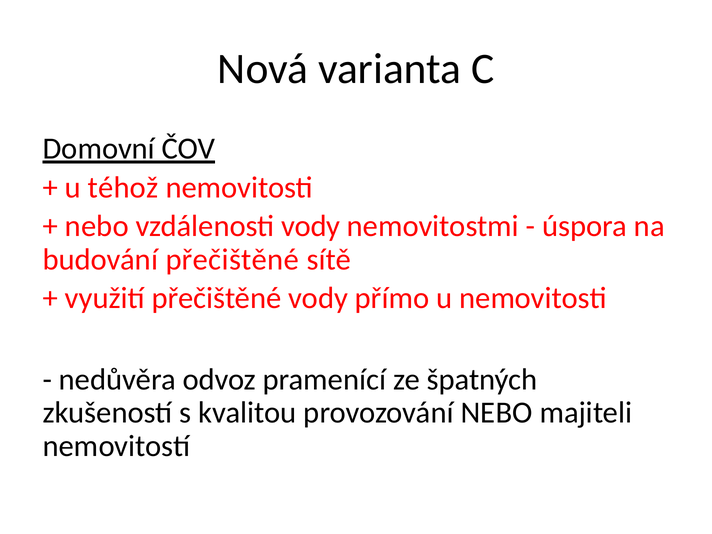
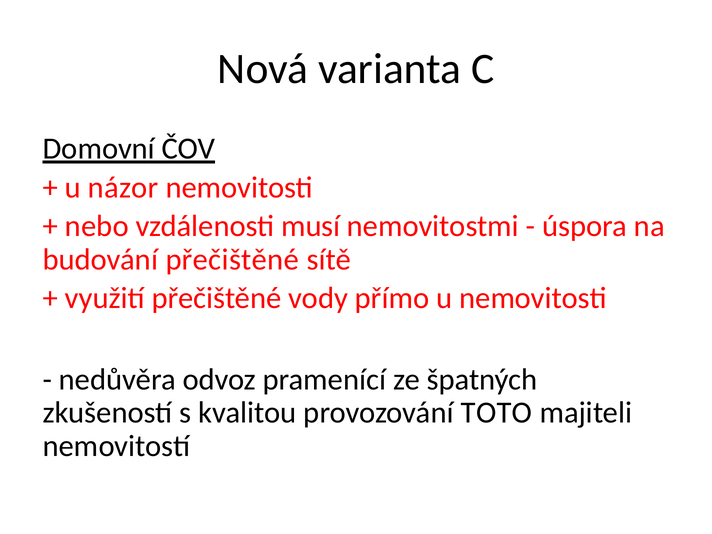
téhož: téhož -> názor (123, 188)
vzdálenosti vody: vody -> musí (311, 226)
provozování NEBO: NEBO -> TOTO (496, 413)
